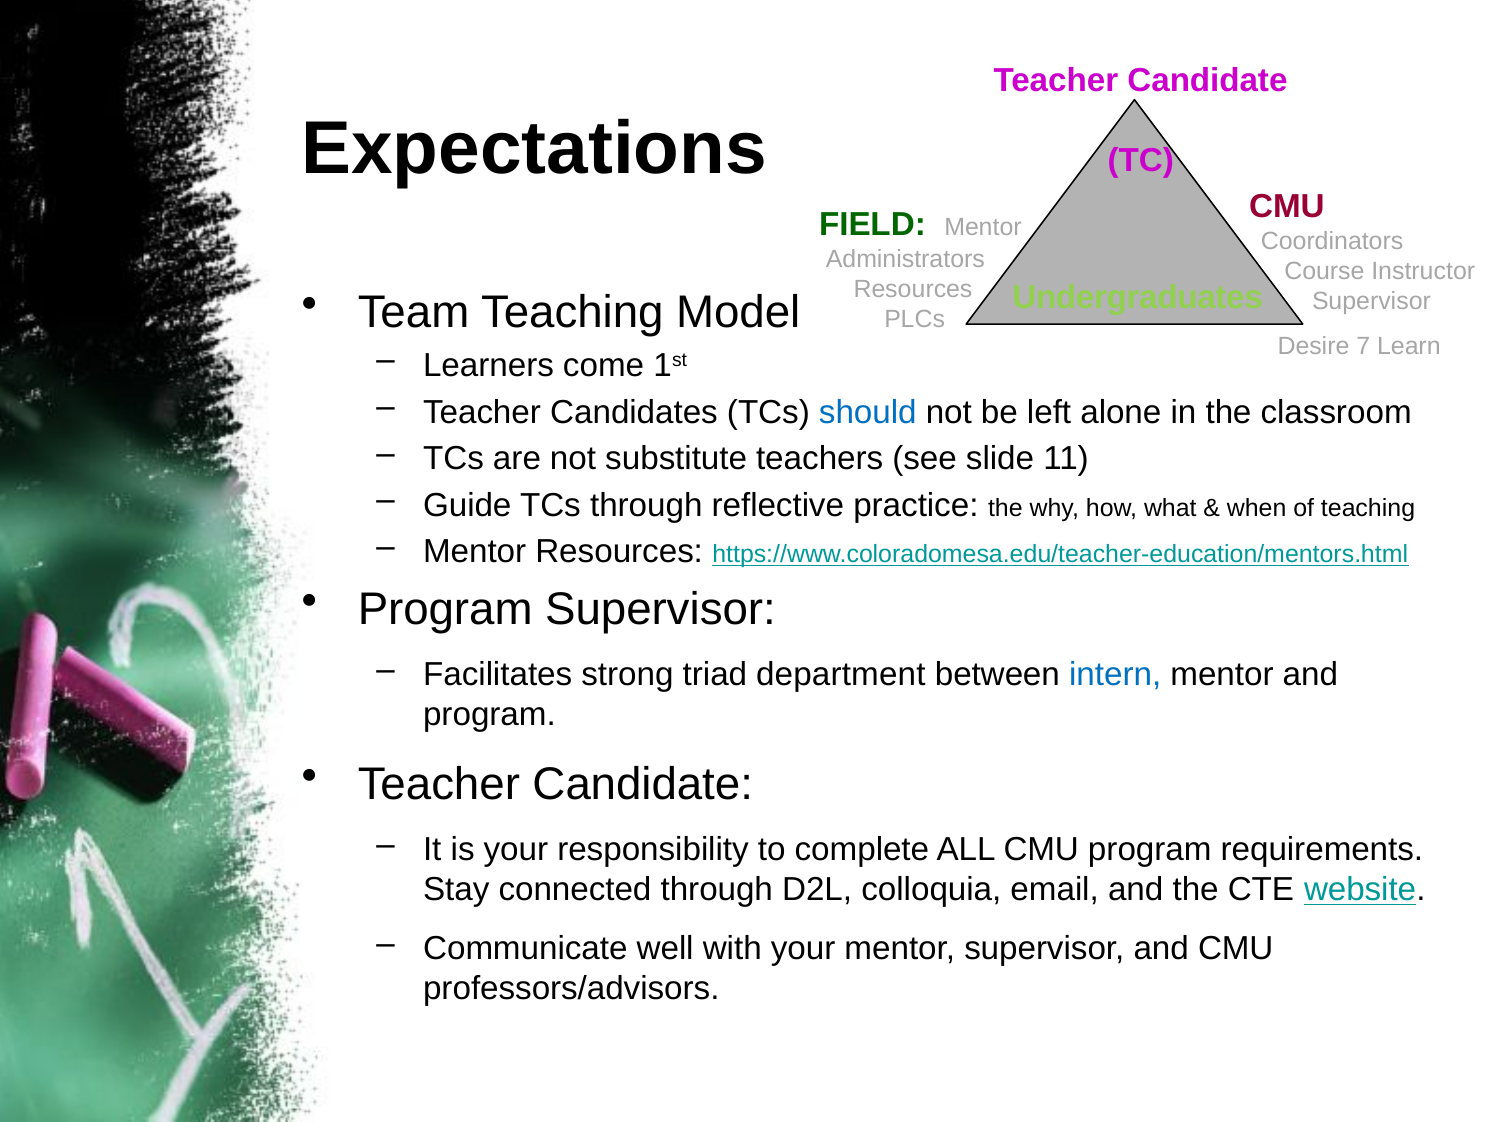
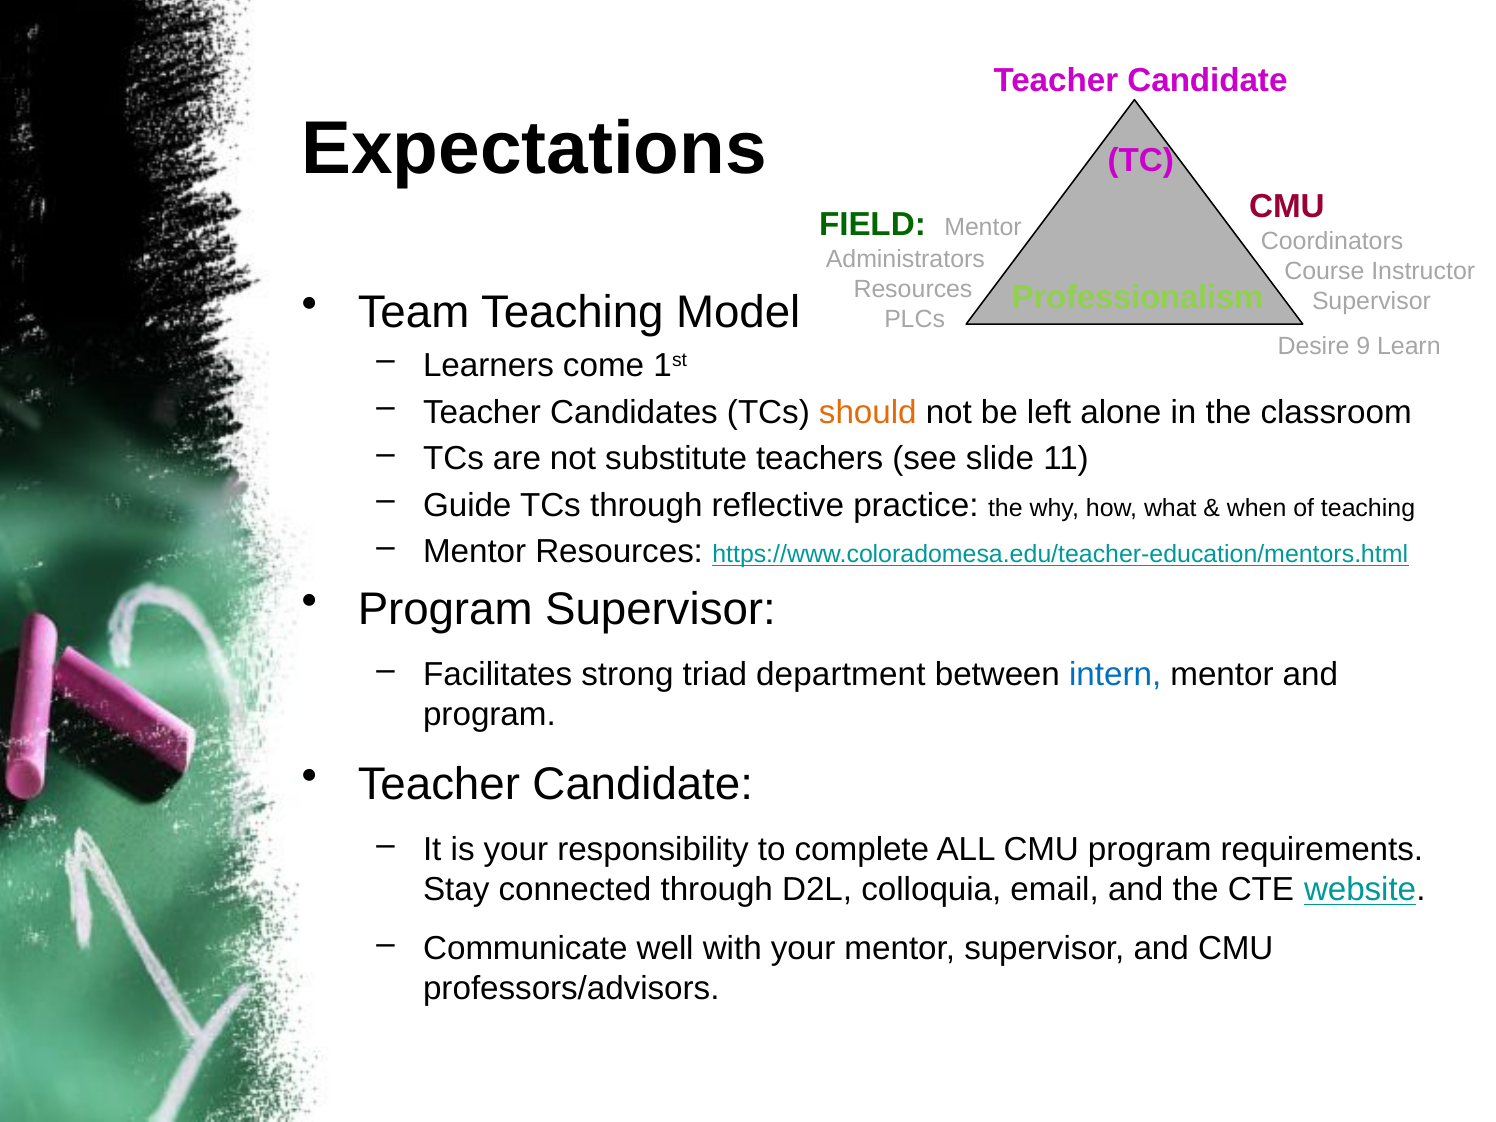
Undergraduates: Undergraduates -> Professionalism (1138, 298)
7: 7 -> 9 (1363, 346)
should colour: blue -> orange (868, 412)
